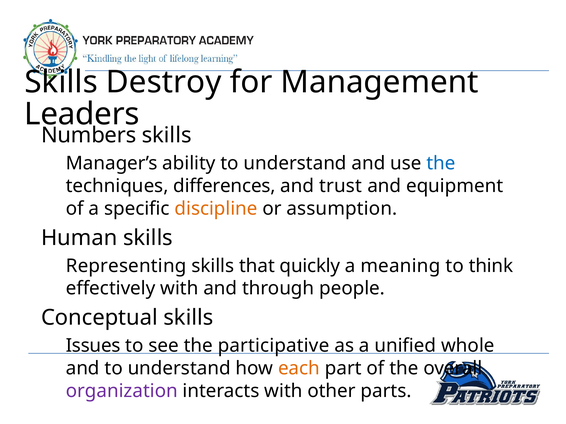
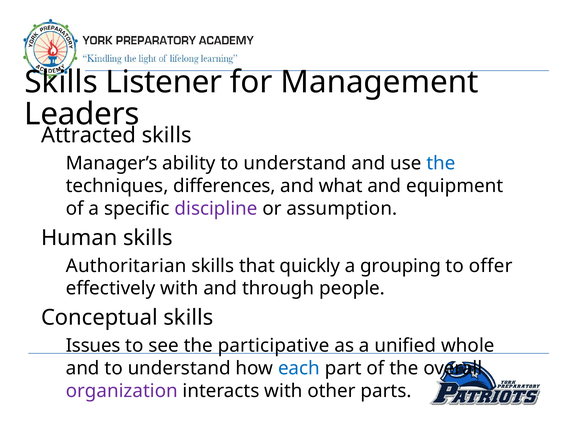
Destroy: Destroy -> Listener (164, 82)
Numbers: Numbers -> Attracted (89, 136)
trust: trust -> what (341, 186)
discipline colour: orange -> purple (216, 209)
Representing: Representing -> Authoritarian (126, 266)
meaning: meaning -> grouping (401, 266)
think: think -> offer (491, 266)
each colour: orange -> blue (299, 369)
